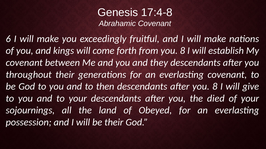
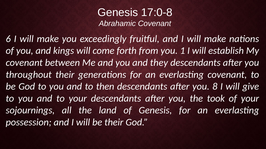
17:4-8: 17:4-8 -> 17:0-8 (157, 13)
from you 8: 8 -> 1 (183, 51)
died: died -> took (216, 99)
of Obeyed: Obeyed -> Genesis (155, 111)
